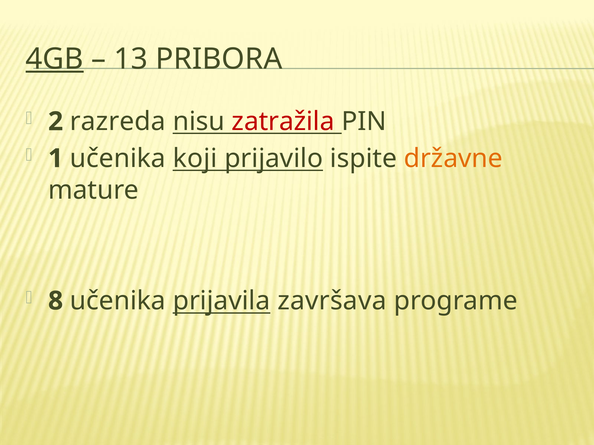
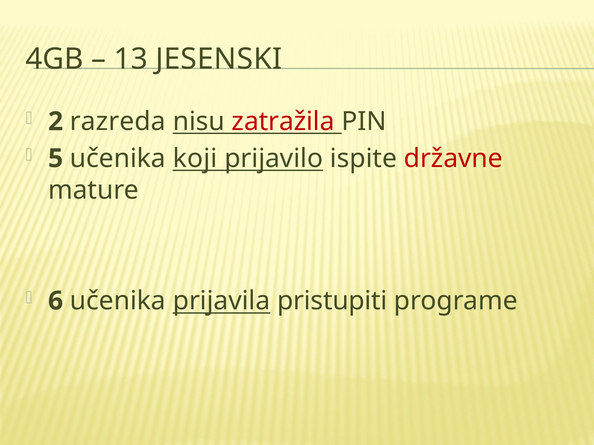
4GB underline: present -> none (55, 59)
PRIBORA: PRIBORA -> JESENSKI (219, 59)
1: 1 -> 5 (56, 159)
državne colour: orange -> red (453, 159)
8: 8 -> 6 (56, 301)
završava: završava -> pristupiti (332, 301)
